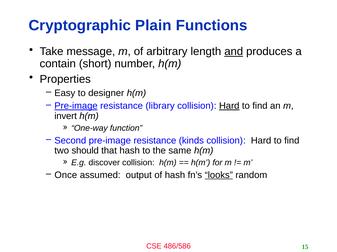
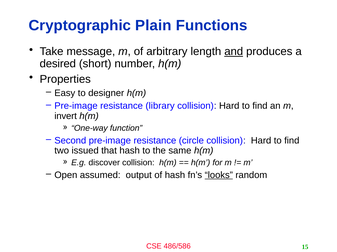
contain: contain -> desired (58, 64)
Pre-image underline: present -> none (76, 106)
Hard underline: present -> none (229, 106)
kinds: kinds -> circle (191, 141)
should: should -> issued (85, 151)
Once: Once -> Open (66, 176)
